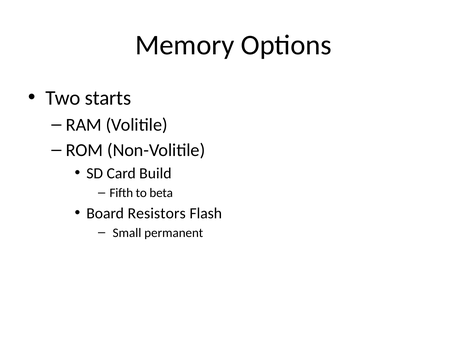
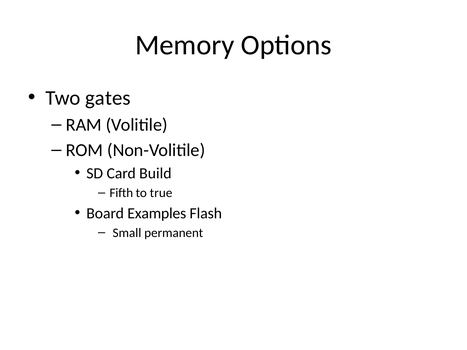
starts: starts -> gates (108, 98)
beta: beta -> true (161, 193)
Resistors: Resistors -> Examples (157, 213)
